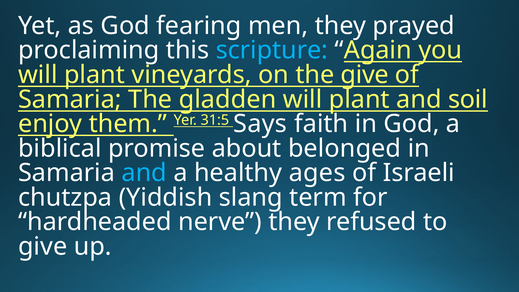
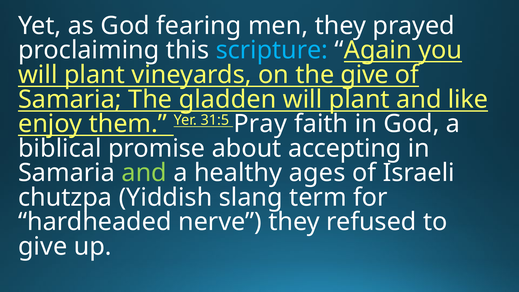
soil: soil -> like (468, 99)
Says: Says -> Pray (260, 124)
belonged: belonged -> accepting (345, 148)
and colour: light blue -> light green (144, 173)
